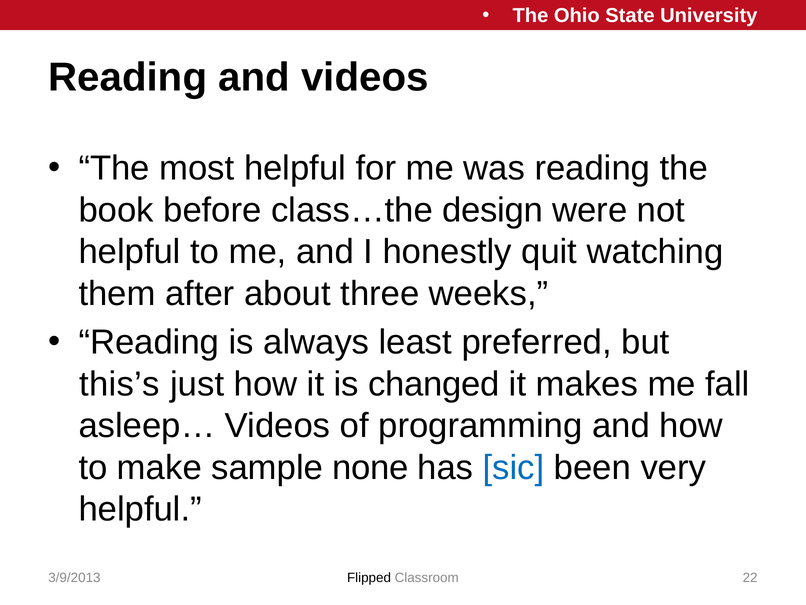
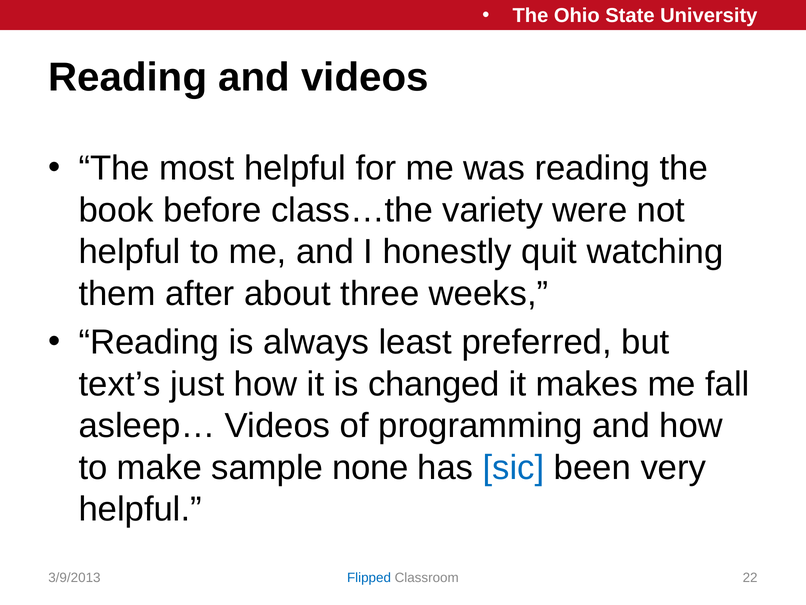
design: design -> variety (493, 210)
this’s: this’s -> text’s (120, 384)
Flipped colour: black -> blue (369, 577)
